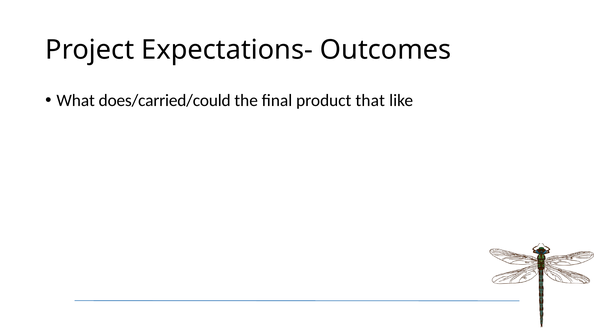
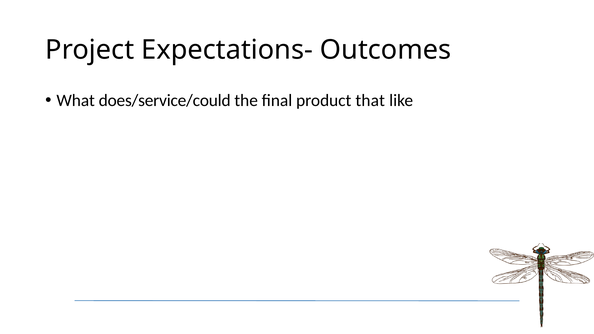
does/carried/could: does/carried/could -> does/service/could (165, 100)
